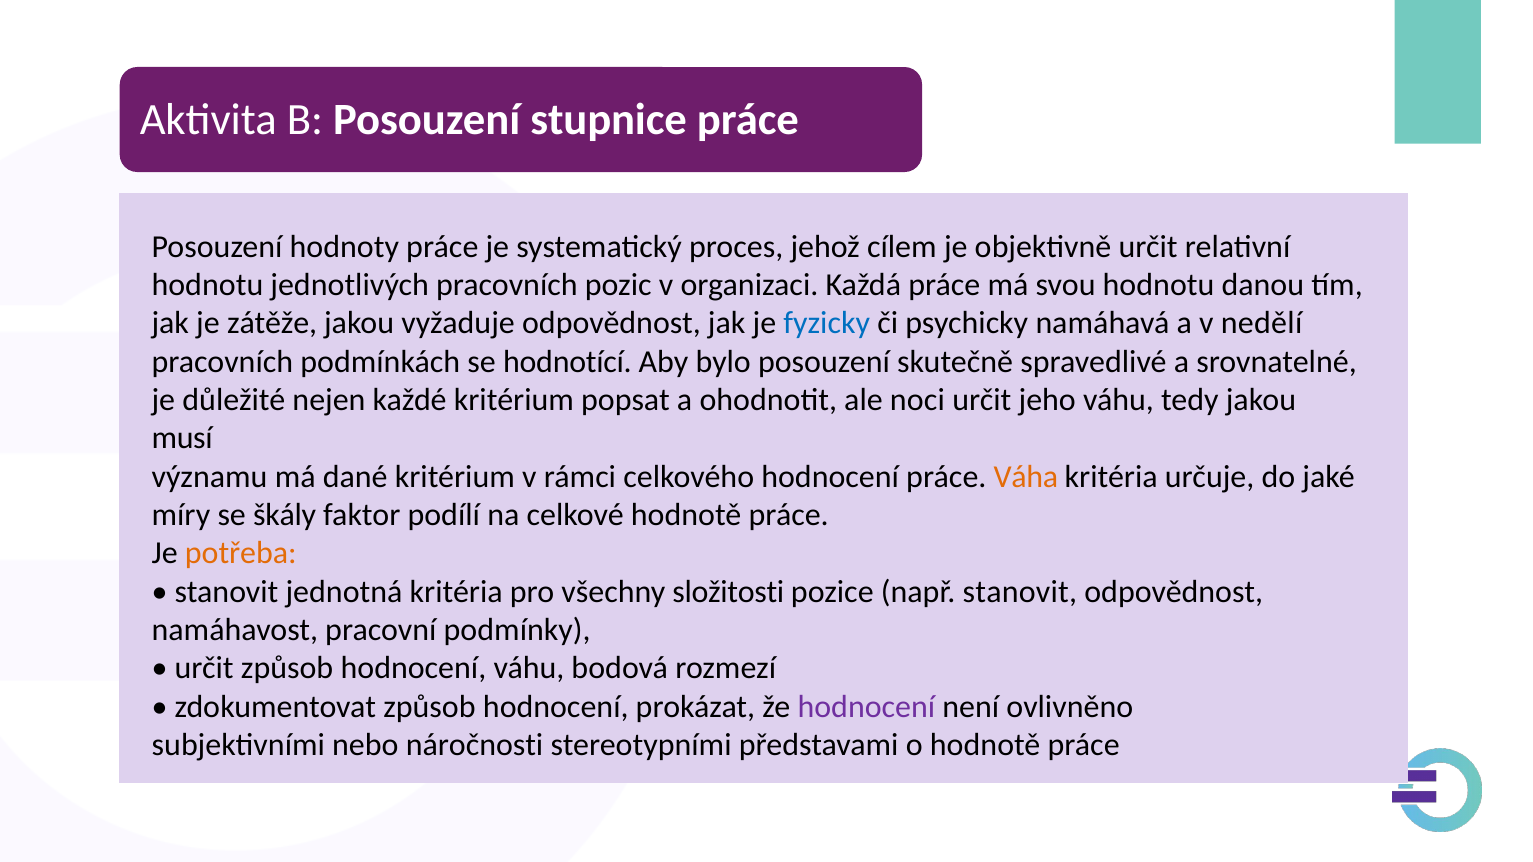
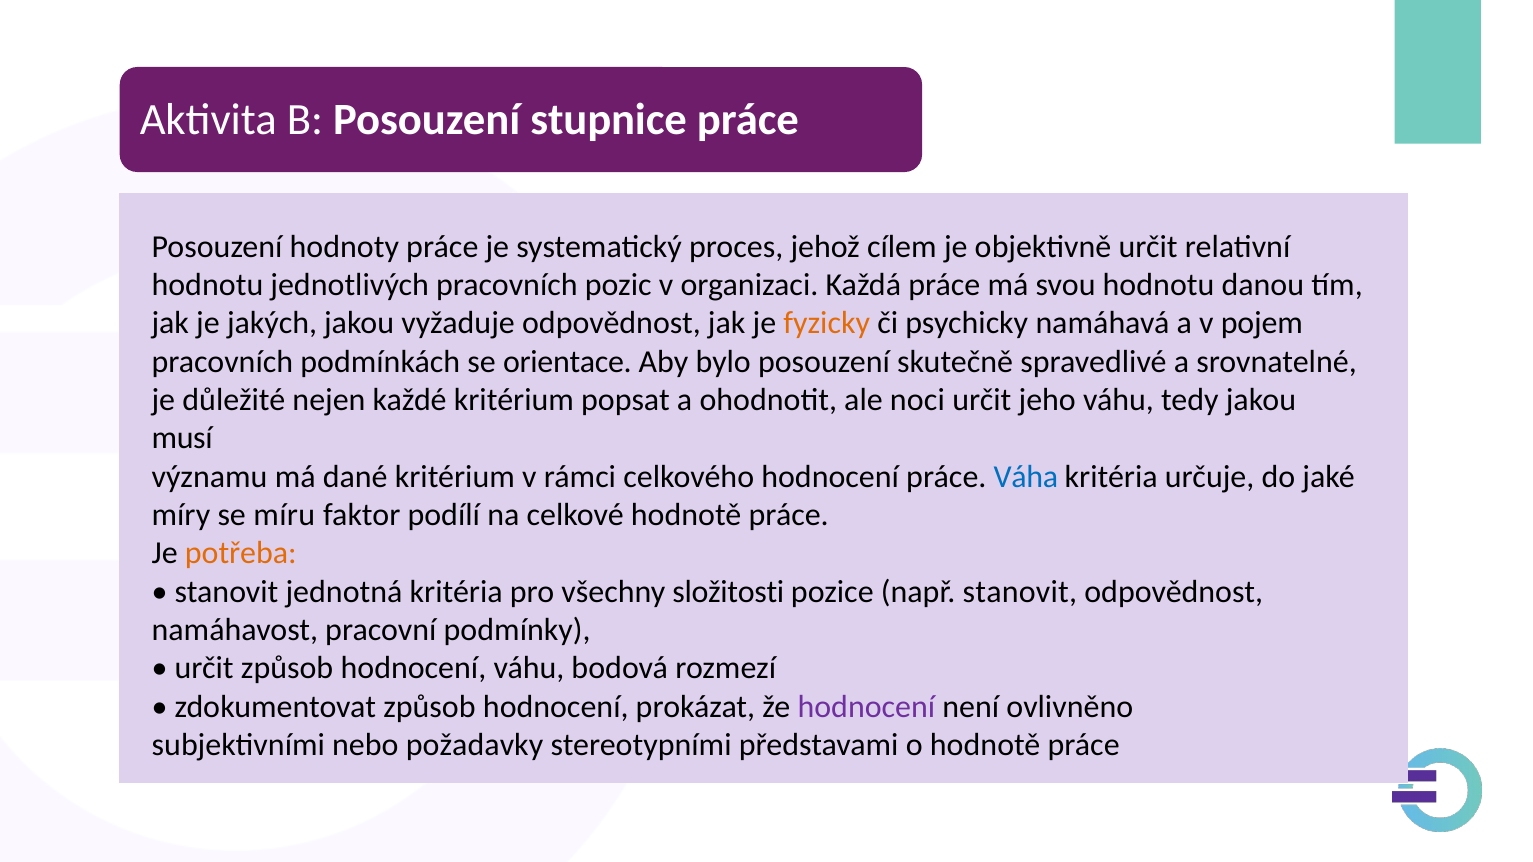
zátěže: zátěže -> jakých (272, 323)
fyzicky colour: blue -> orange (827, 323)
nedělí: nedělí -> pojem (1262, 323)
hodnotící: hodnotící -> orientace (567, 362)
Váha colour: orange -> blue (1026, 477)
škály: škály -> míru (284, 515)
náročnosti: náročnosti -> požadavky (475, 745)
